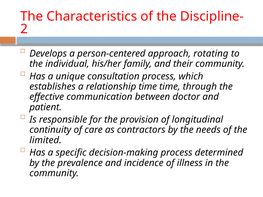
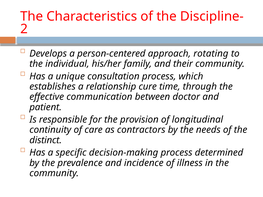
relationship time: time -> cure (148, 87)
limited: limited -> distinct (46, 140)
